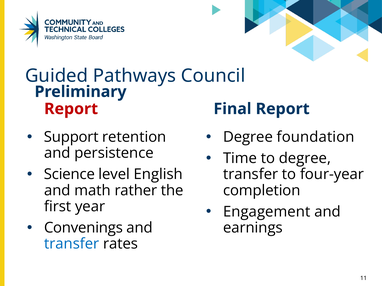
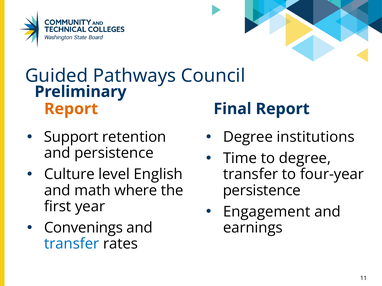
Report colour: red -> orange (71, 109)
foundation: foundation -> institutions (316, 137)
Science: Science -> Culture (69, 175)
rather: rather -> where (136, 191)
completion: completion -> persistence (262, 191)
